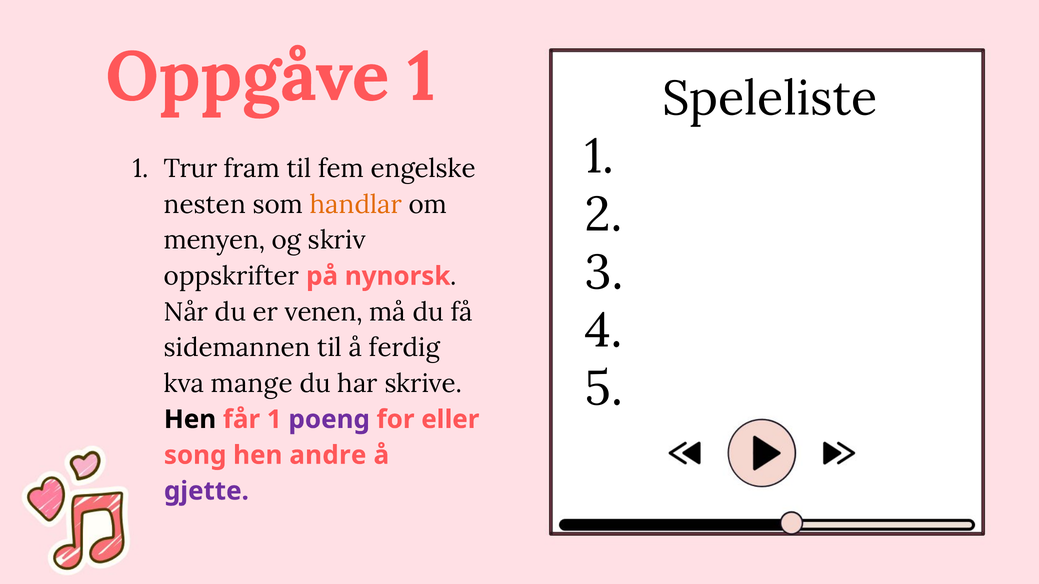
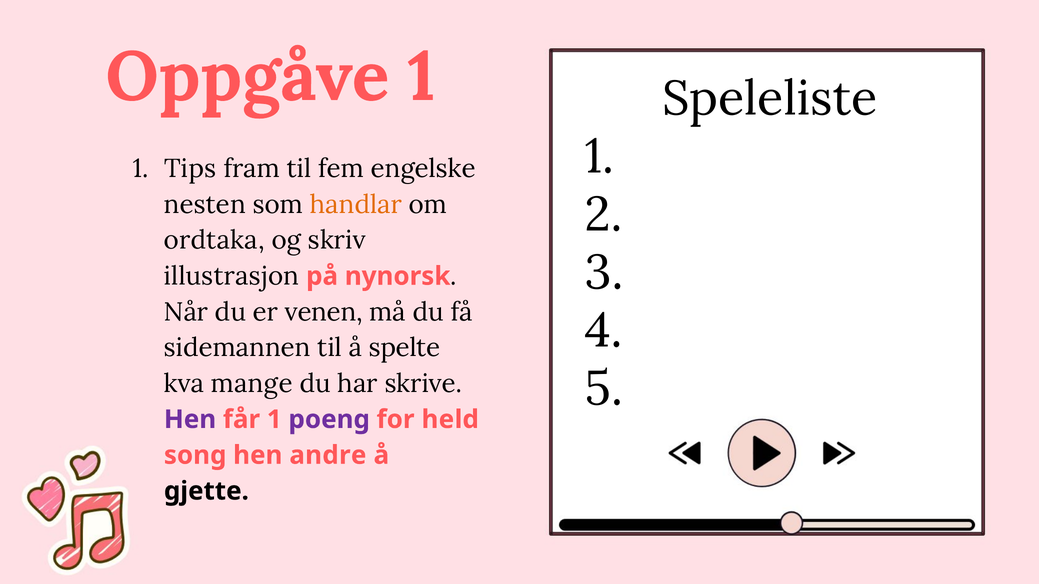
Trur: Trur -> Tips (190, 169)
menyen: menyen -> ordtaka (214, 241)
oppskrifter: oppskrifter -> illustrasjon (232, 276)
ferdig: ferdig -> spelte (405, 348)
Hen colour: black -> purple (190, 420)
eller: eller -> held (450, 420)
gjette colour: purple -> black (206, 491)
